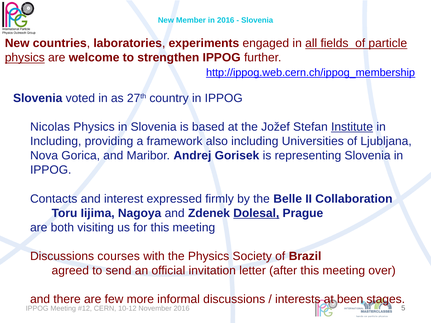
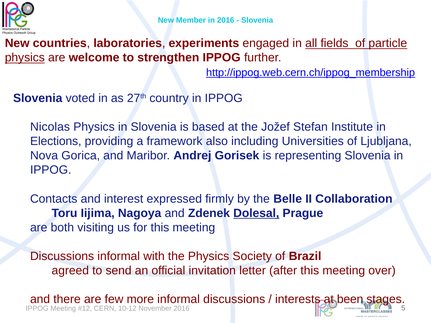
Institute underline: present -> none (352, 127)
Including: Including -> Elections (56, 141)
Discussions courses: courses -> informal (119, 256)
